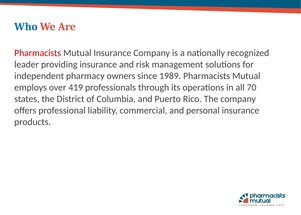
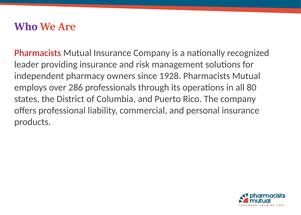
Who colour: blue -> purple (26, 27)
1989: 1989 -> 1928 (170, 76)
419: 419 -> 286 (76, 87)
70: 70 -> 80 (252, 87)
